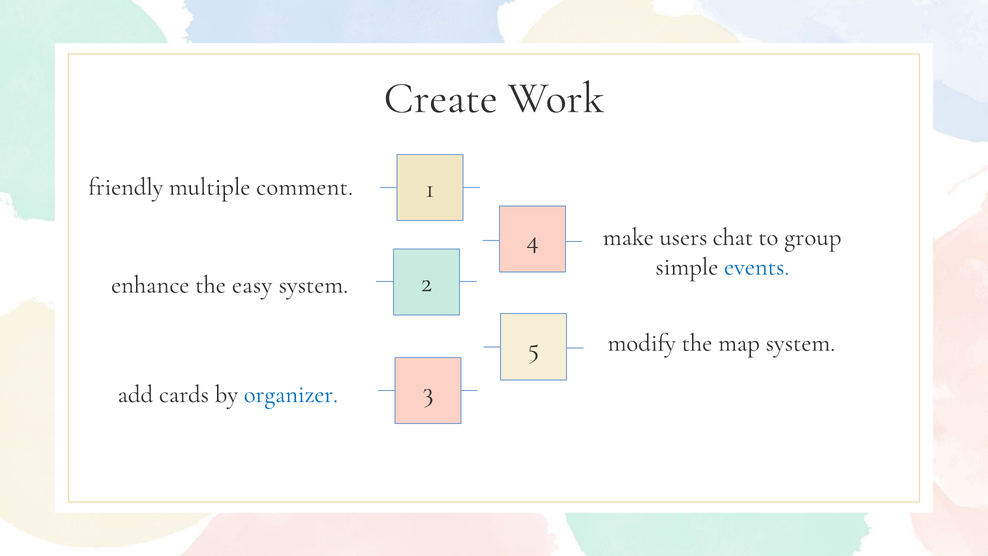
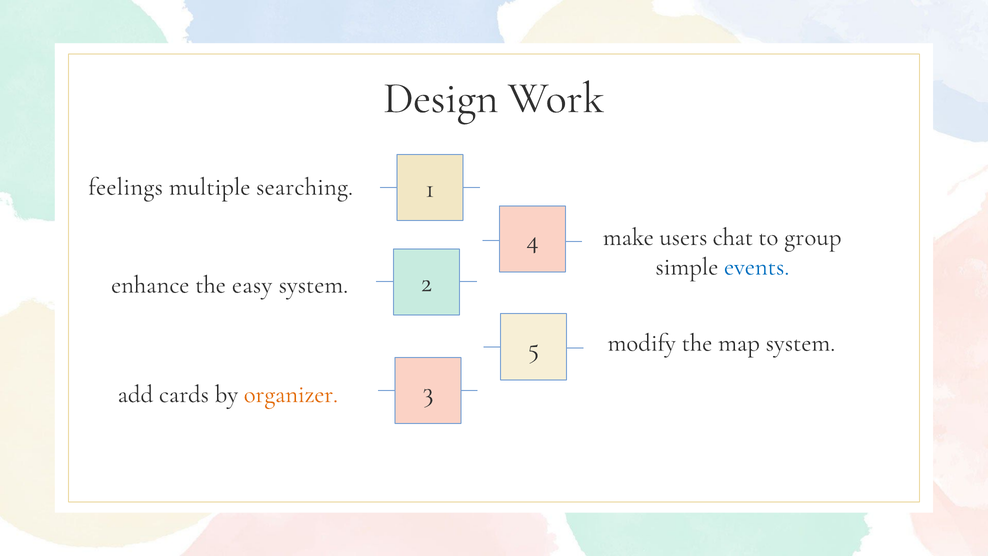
Create: Create -> Design (441, 98)
friendly: friendly -> feelings (126, 186)
comment: comment -> searching (304, 186)
organizer colour: blue -> orange (291, 394)
